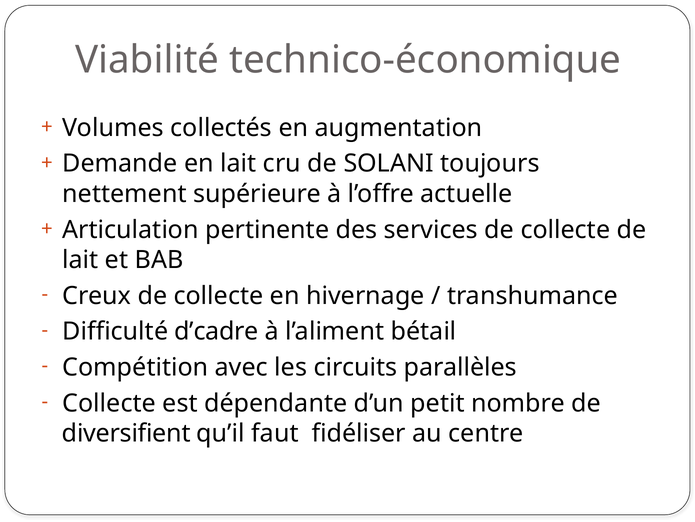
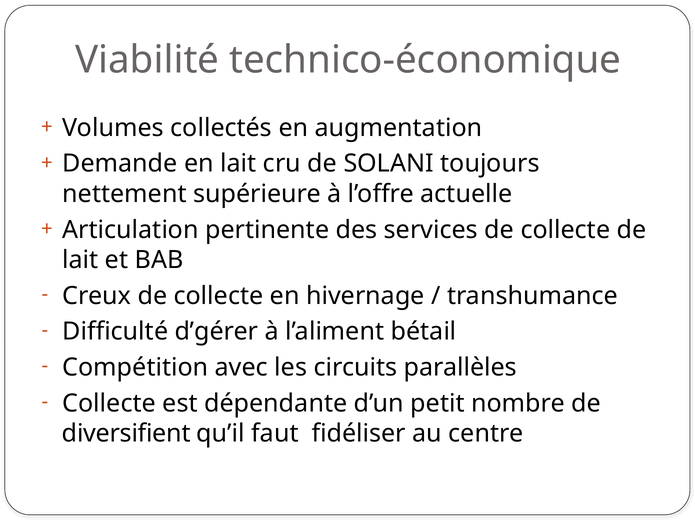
d’cadre: d’cadre -> d’gérer (216, 331)
